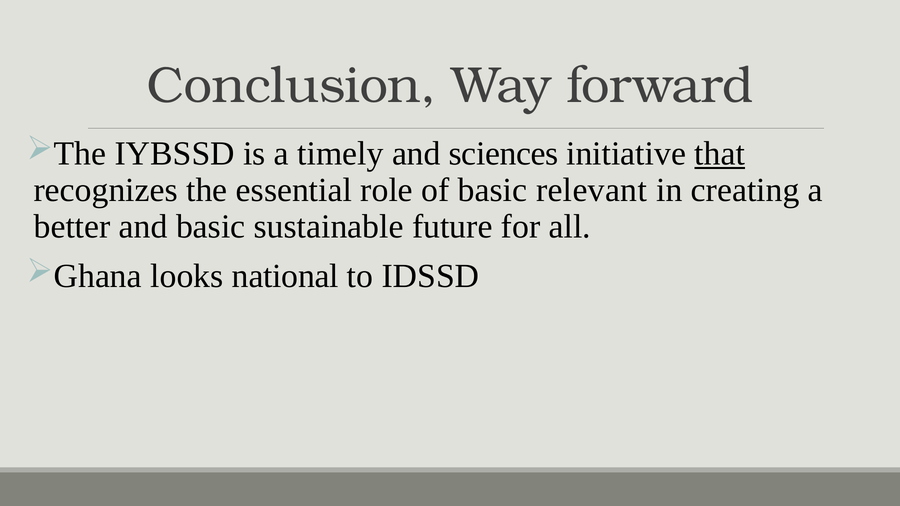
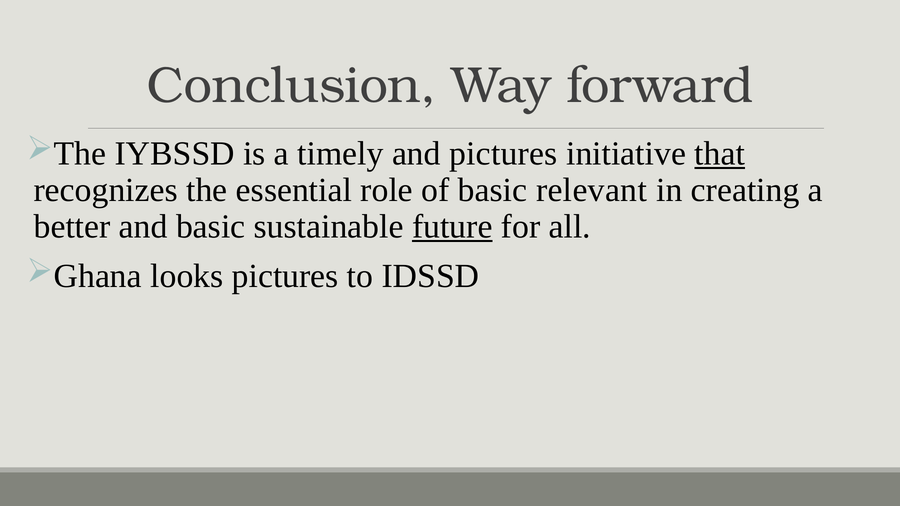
and sciences: sciences -> pictures (503, 154)
future underline: none -> present (452, 227)
looks national: national -> pictures (285, 276)
